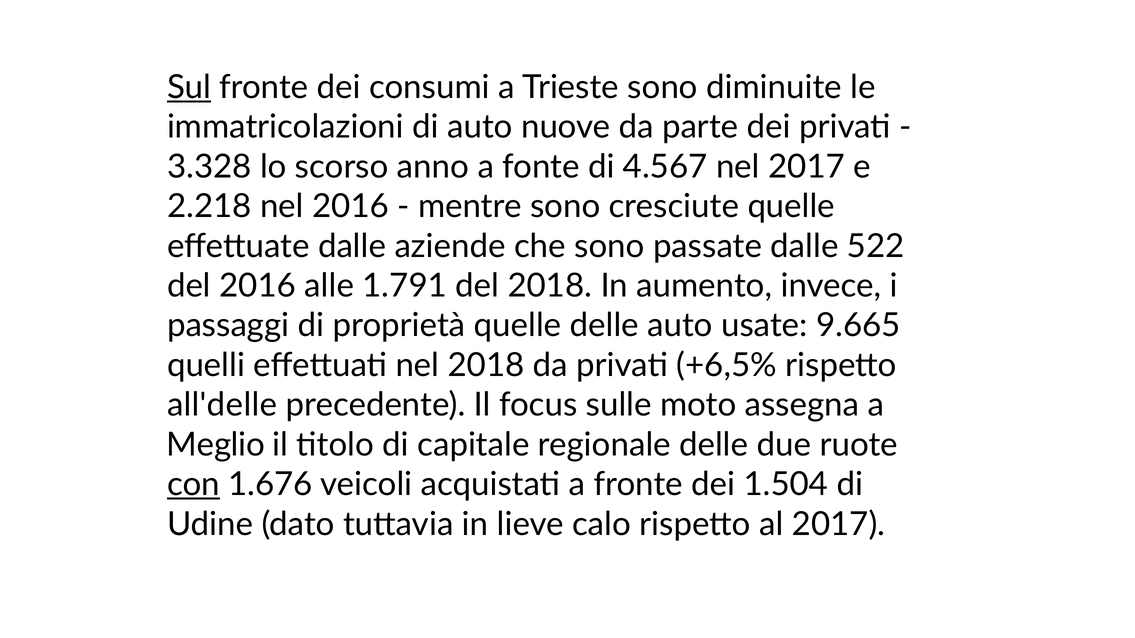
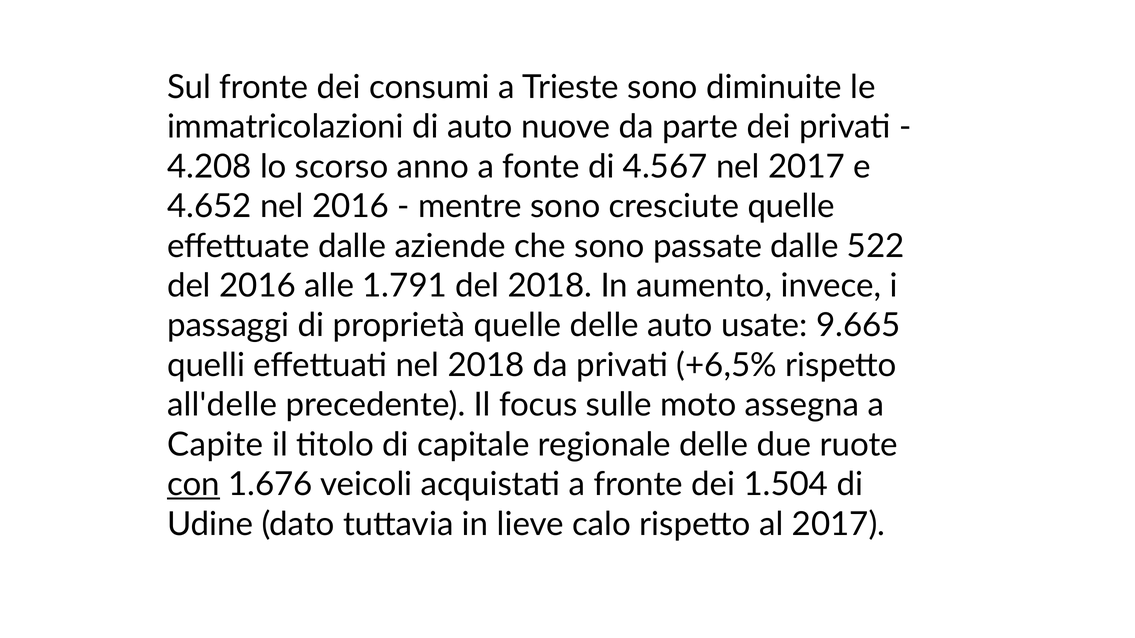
Sul underline: present -> none (189, 87)
3.328: 3.328 -> 4.208 (209, 167)
2.218: 2.218 -> 4.652 (209, 207)
Meglio: Meglio -> Capite (215, 445)
